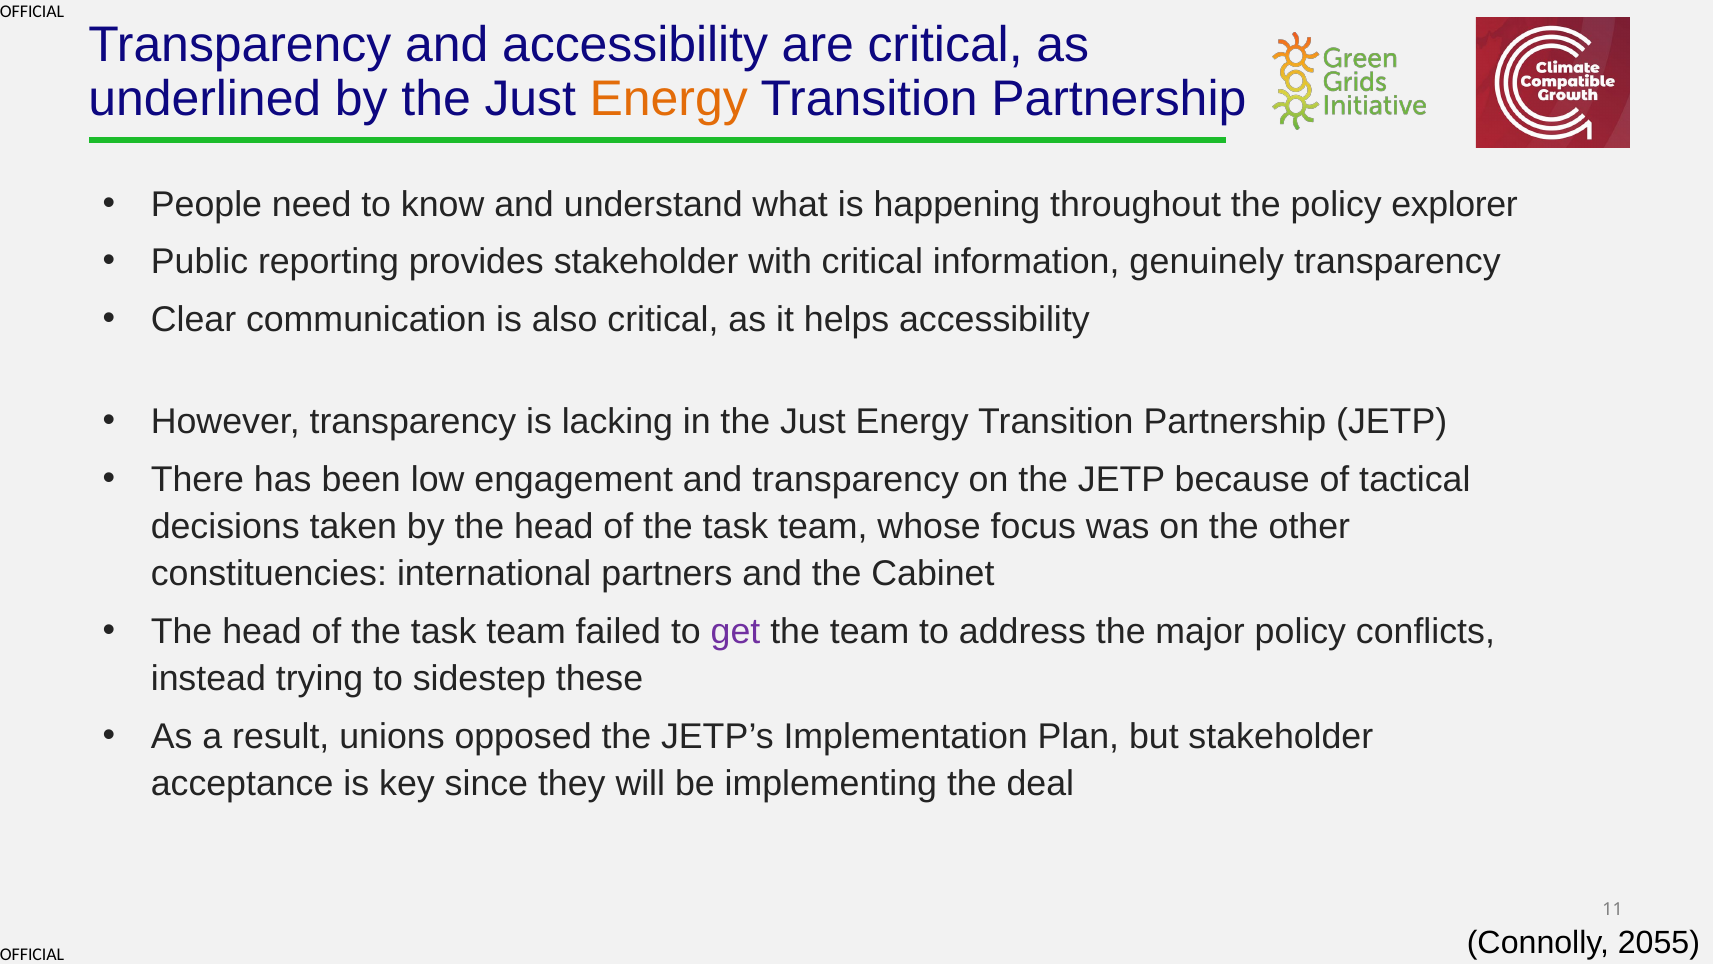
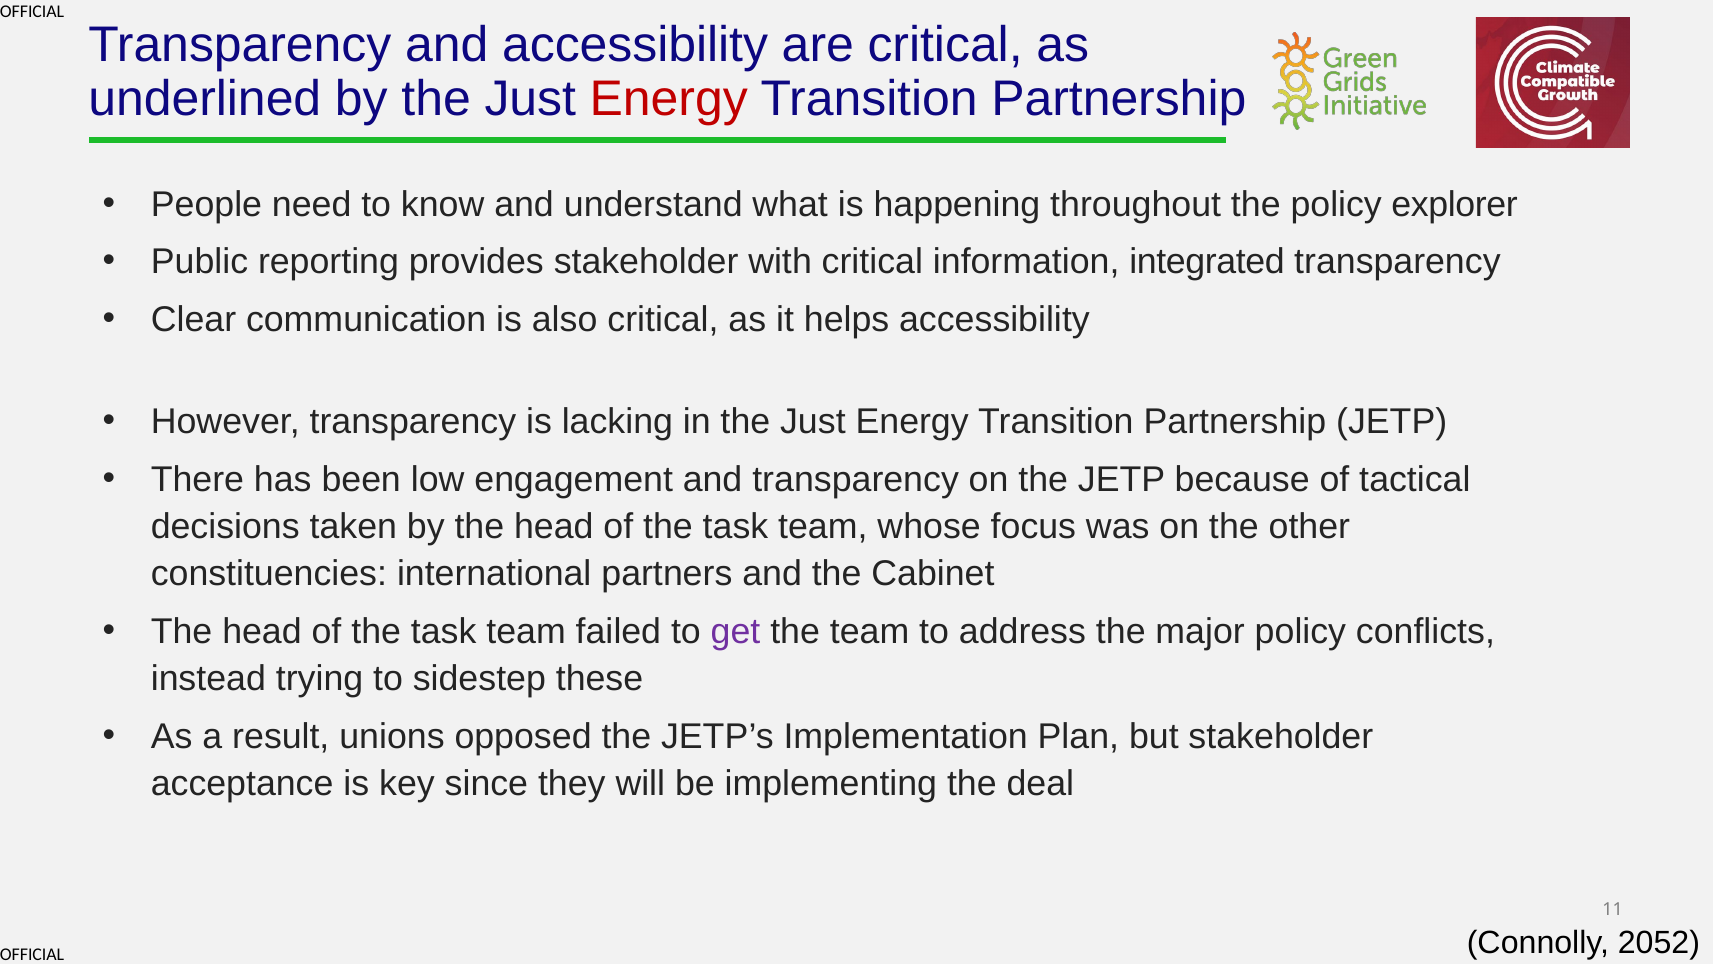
Energy colour: orange -> red (669, 99)
genuinely: genuinely -> integrated (1207, 262)
2055: 2055 -> 2052 (1659, 942)
